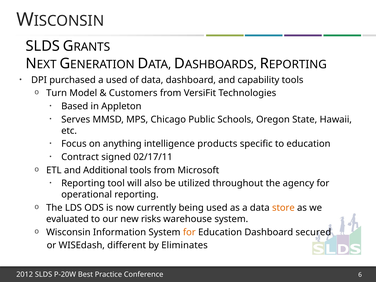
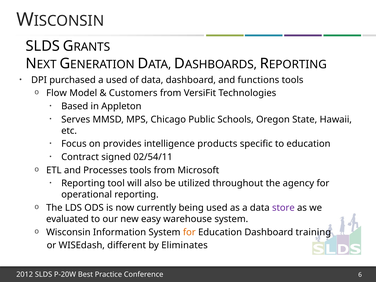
capability: capability -> functions (258, 80)
Turn: Turn -> Flow (57, 93)
anything: anything -> provides (122, 144)
02/17/11: 02/17/11 -> 02/54/11 (153, 157)
Additional: Additional -> Processes (105, 170)
store colour: orange -> purple (283, 208)
risks: risks -> easy (151, 219)
secured: secured -> training (313, 232)
